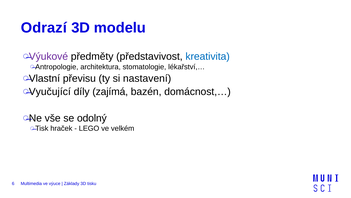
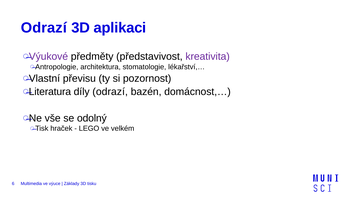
modelu: modelu -> aplikaci (120, 28)
kreativita colour: blue -> purple (208, 56)
nastavení: nastavení -> pozornost (147, 78)
Vyučující: Vyučující -> Literatura (50, 92)
díly zajímá: zajímá -> odrazí (110, 92)
